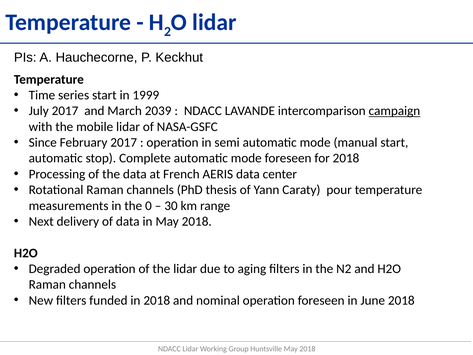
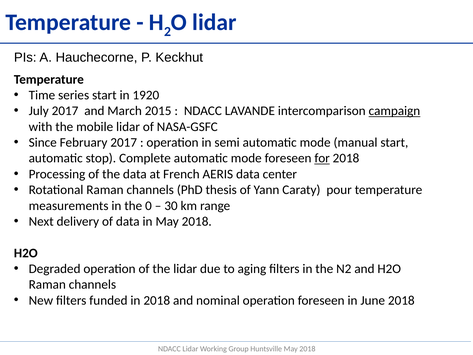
1999: 1999 -> 1920 (146, 95)
2039: 2039 -> 2015 (158, 111)
for underline: none -> present (322, 158)
